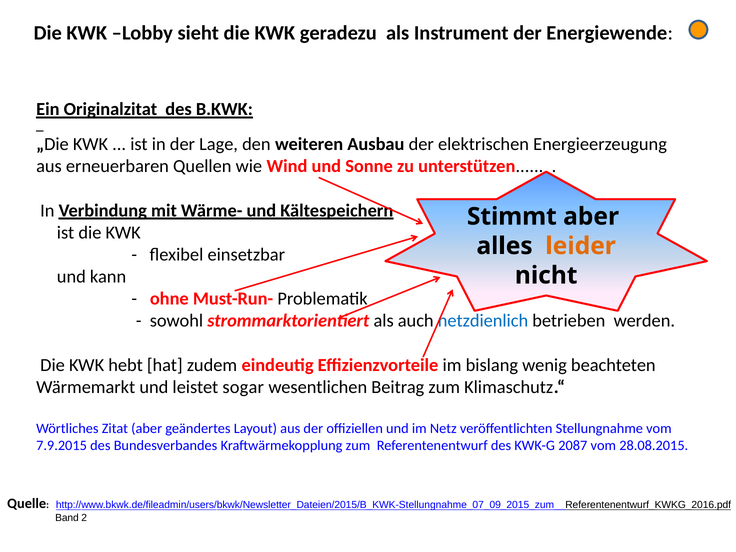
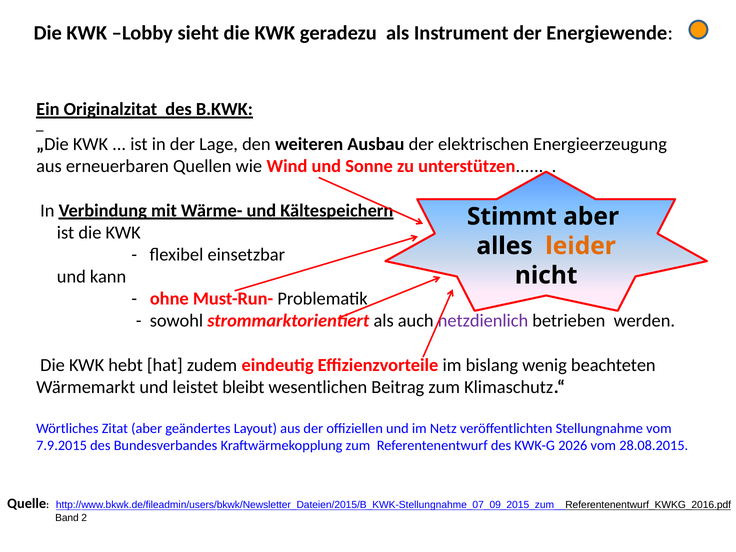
netzdienlich colour: blue -> purple (483, 321)
sogar: sogar -> bleibt (243, 387)
2087: 2087 -> 2026 (573, 446)
